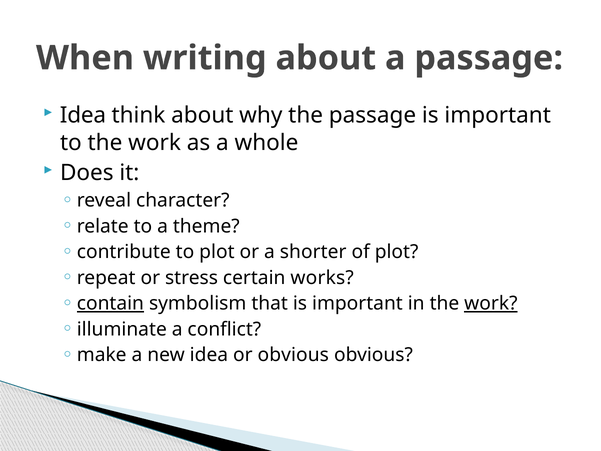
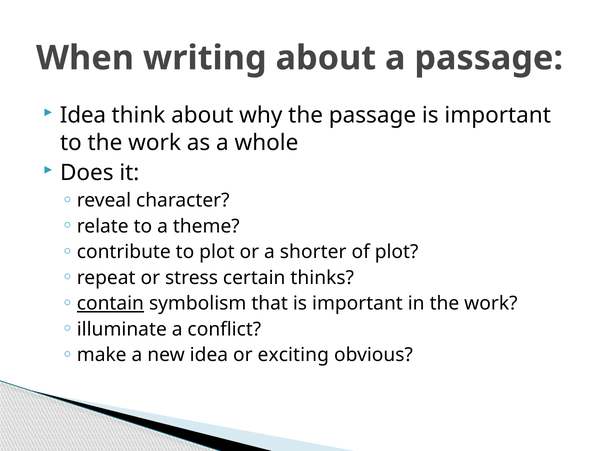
works: works -> thinks (322, 278)
work underline: present -> none (491, 303)
or obvious: obvious -> exciting (293, 355)
